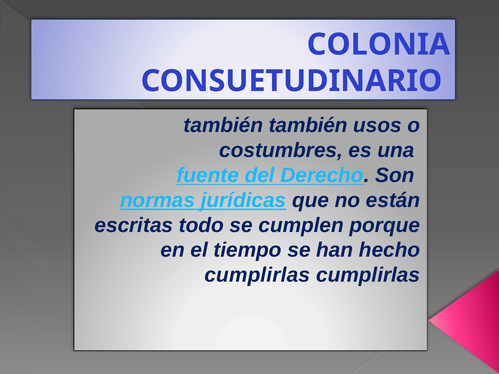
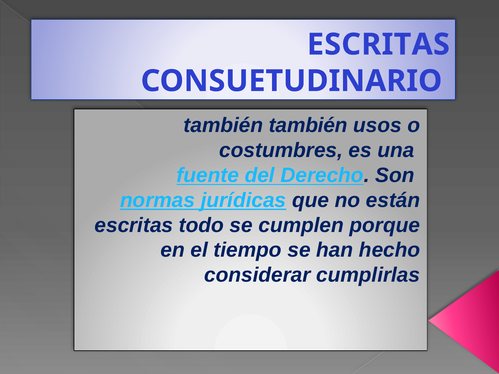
COLONIA: COLONIA -> ESCRITAS (378, 44)
cumplirlas: cumplirlas -> considerar (257, 275)
